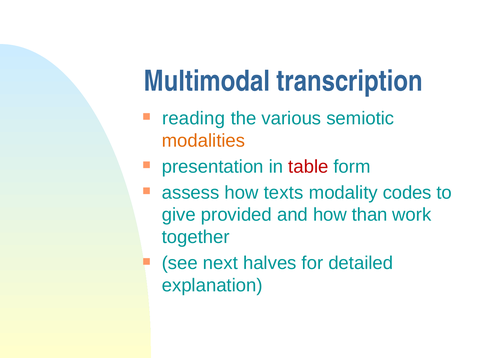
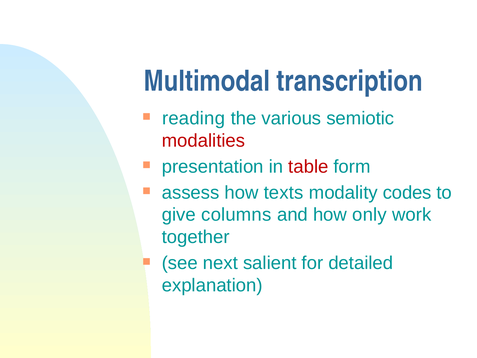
modalities colour: orange -> red (203, 140)
provided: provided -> columns (236, 215)
than: than -> only (370, 215)
halves: halves -> salient (270, 263)
